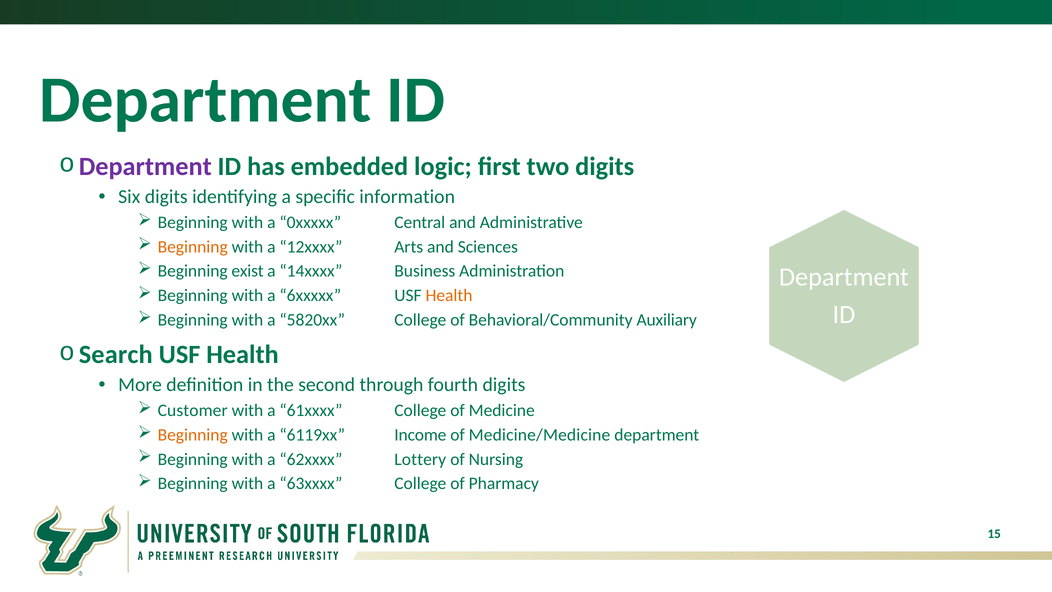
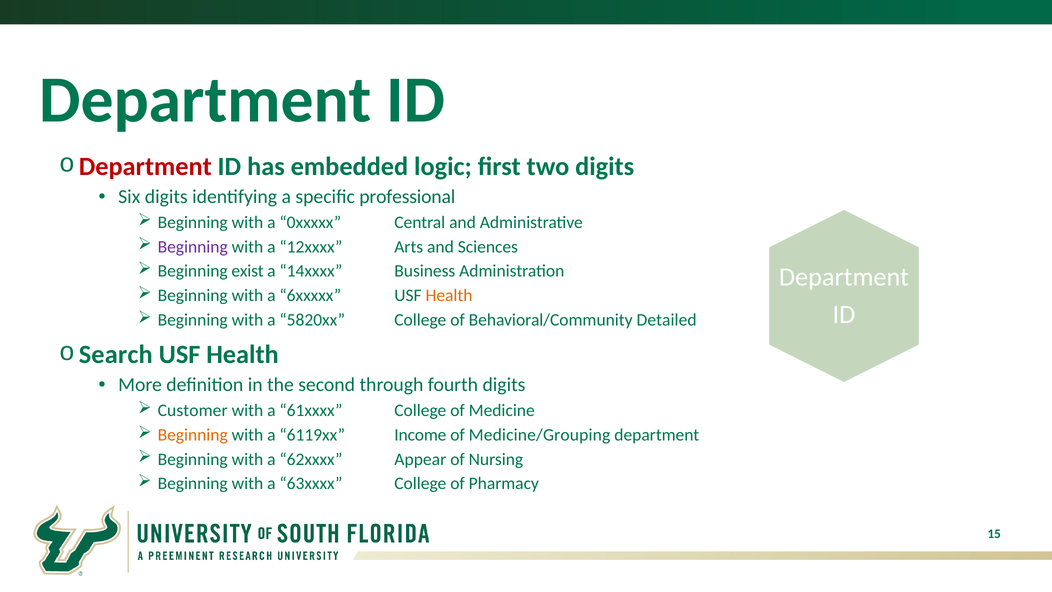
Department colour: purple -> red (145, 166)
information: information -> professional (407, 197)
Beginning colour: orange -> purple (193, 247)
Auxiliary: Auxiliary -> Detailed (667, 320)
Medicine/Medicine: Medicine/Medicine -> Medicine/Grouping (539, 435)
Lottery: Lottery -> Appear (420, 459)
